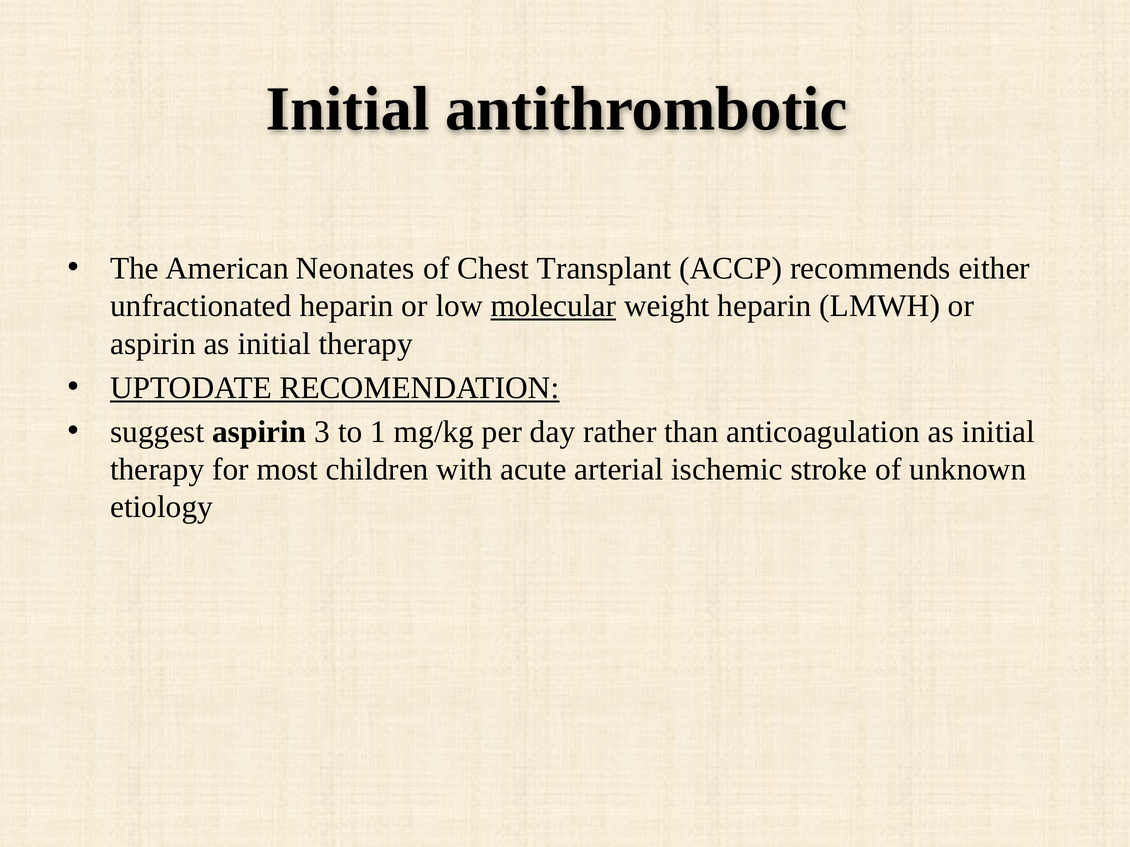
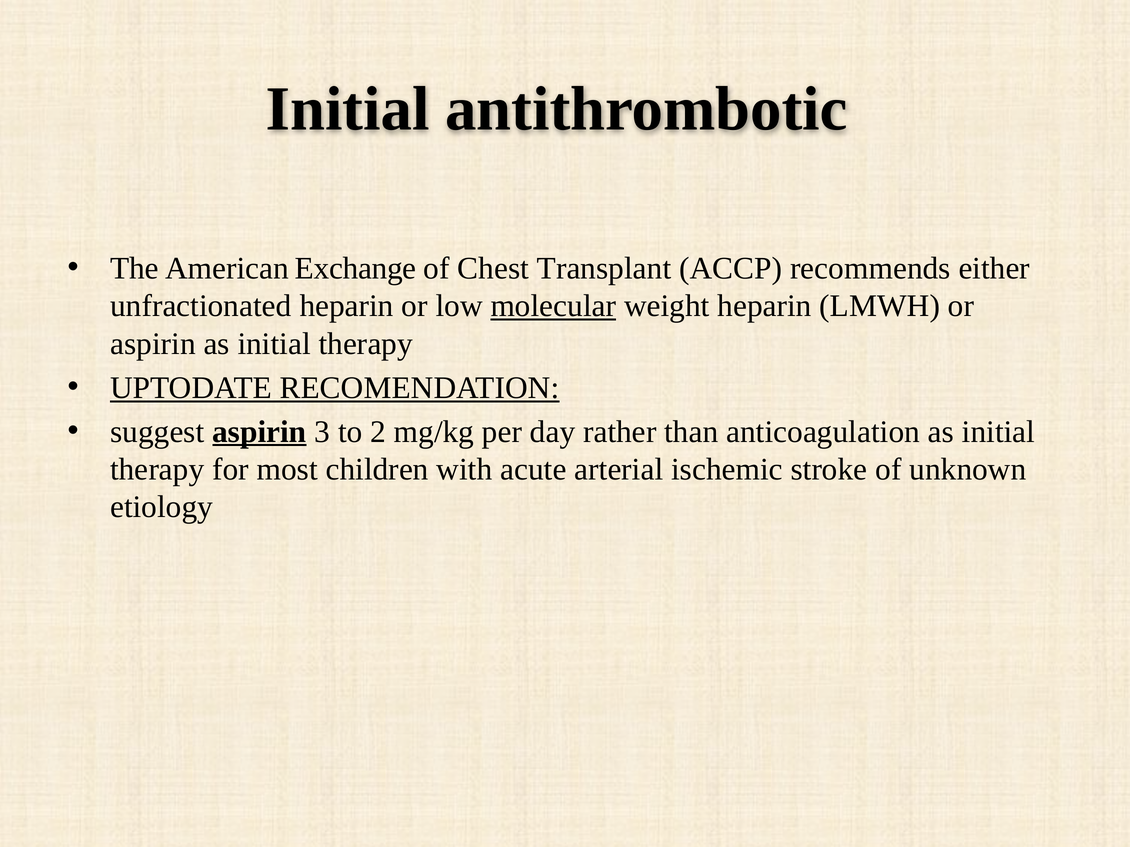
Neonates: Neonates -> Exchange (356, 268)
aspirin underline: none -> present (259, 432)
1: 1 -> 2 (378, 432)
